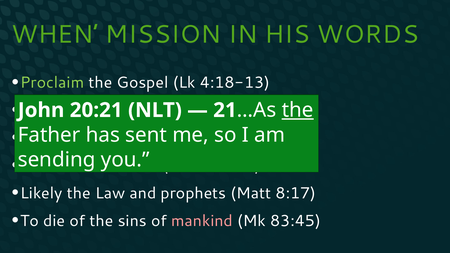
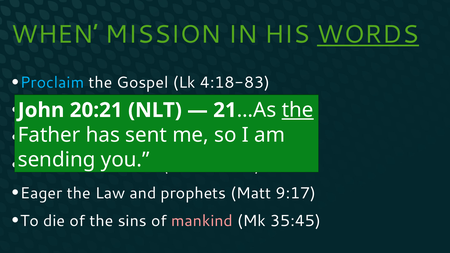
WORDS underline: none -> present (368, 35)
Proclaim colour: light green -> light blue (52, 83)
4:18-13: 4:18-13 -> 4:18-83 (235, 83)
Likely: Likely -> Eager (41, 193)
8:17: 8:17 -> 9:17 (296, 193)
83:45: 83:45 -> 35:45 (295, 221)
